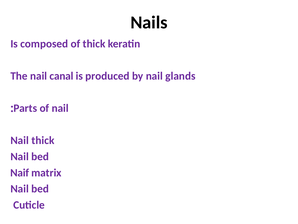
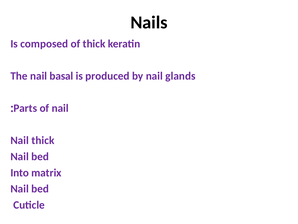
canal: canal -> basal (61, 76)
Naif: Naif -> Into (20, 172)
